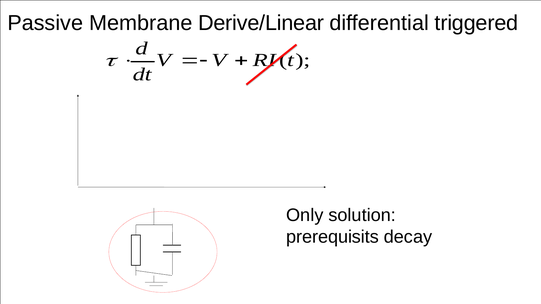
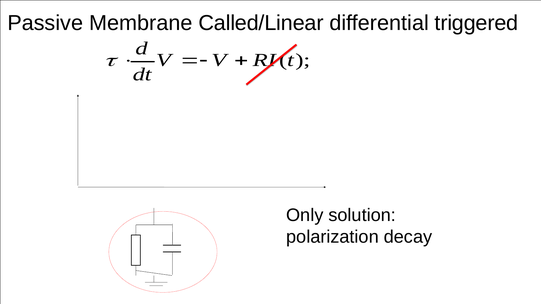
Derive/Linear: Derive/Linear -> Called/Linear (261, 23)
prerequisits: prerequisits -> polarization (333, 237)
